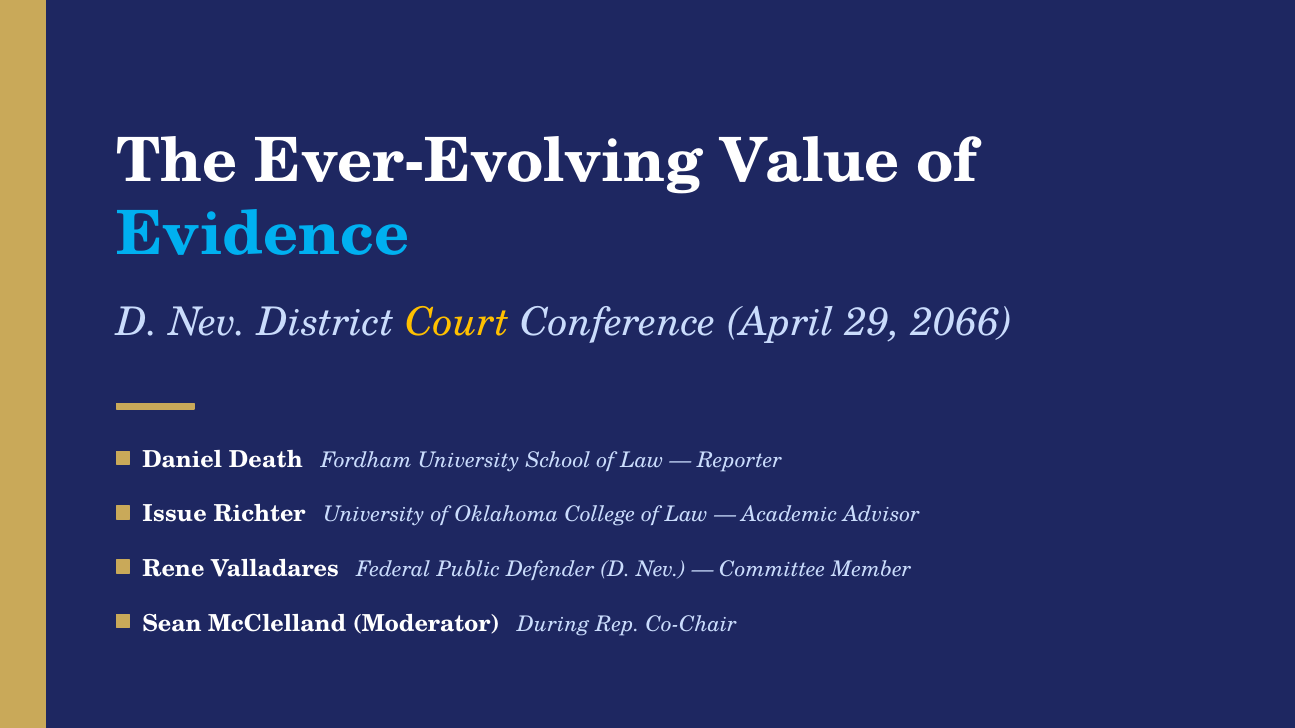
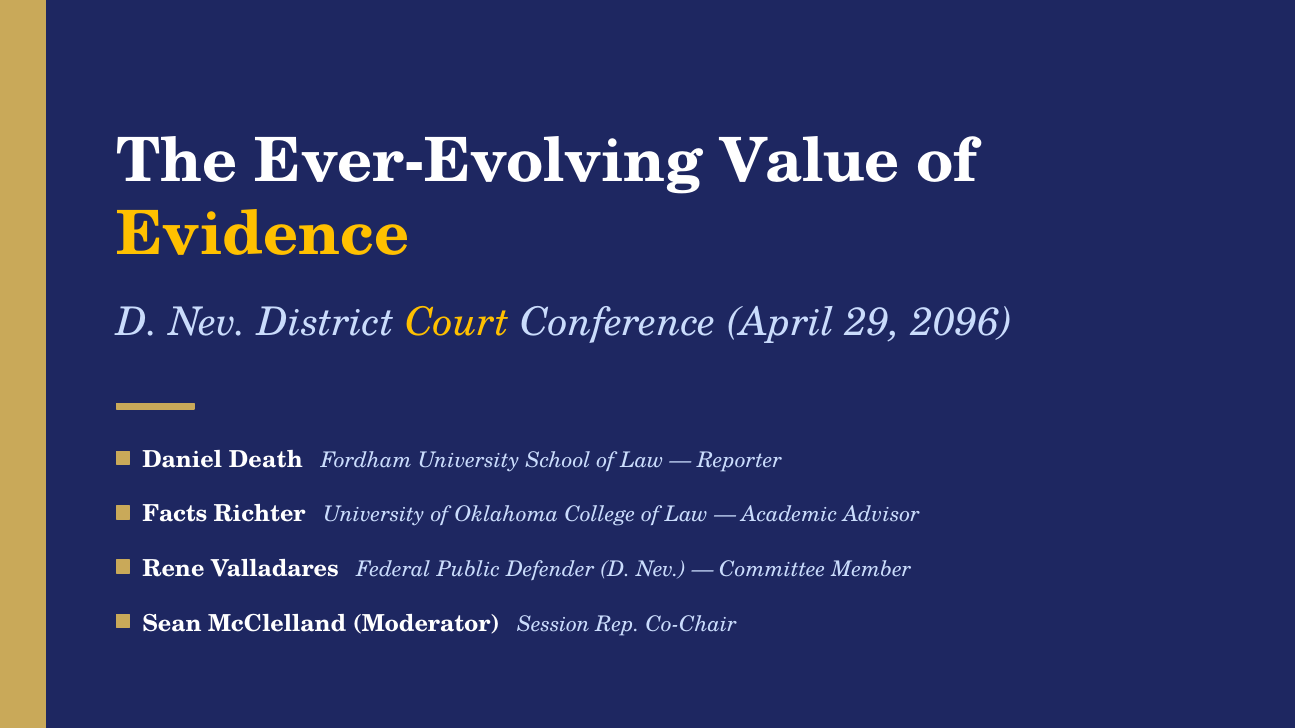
Evidence colour: light blue -> yellow (263, 235)
2066: 2066 -> 2096 (962, 322)
Issue: Issue -> Facts (175, 514)
During: During -> Session (554, 624)
